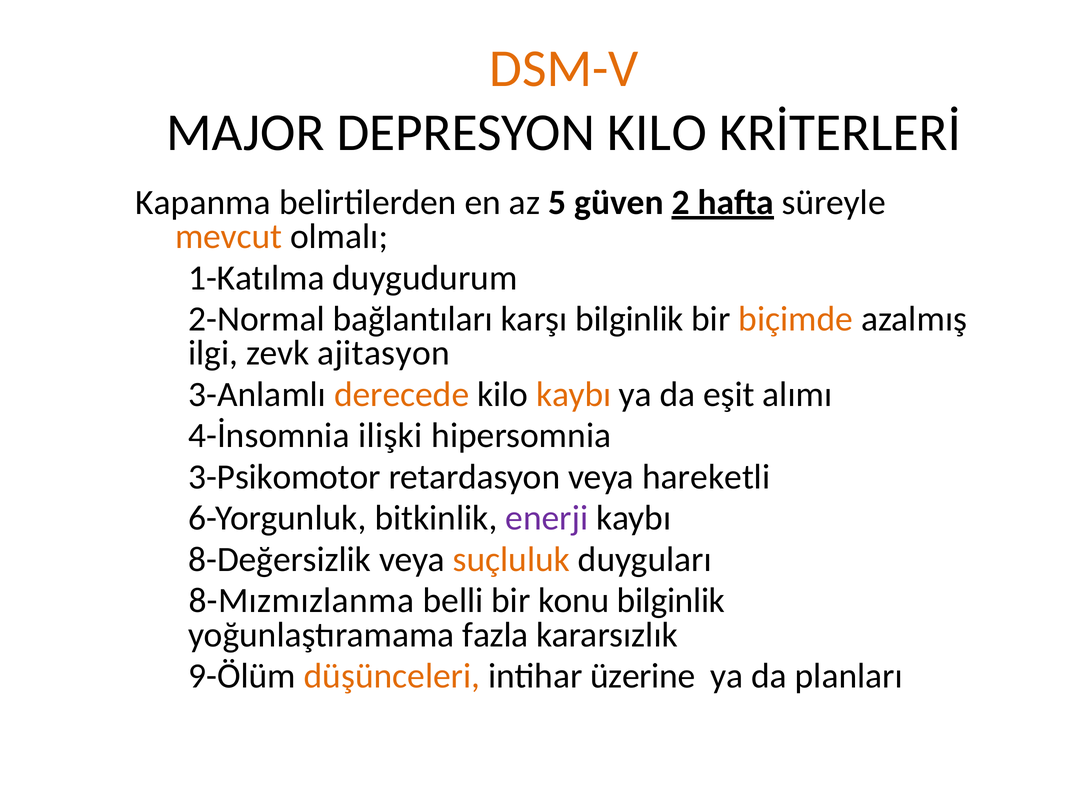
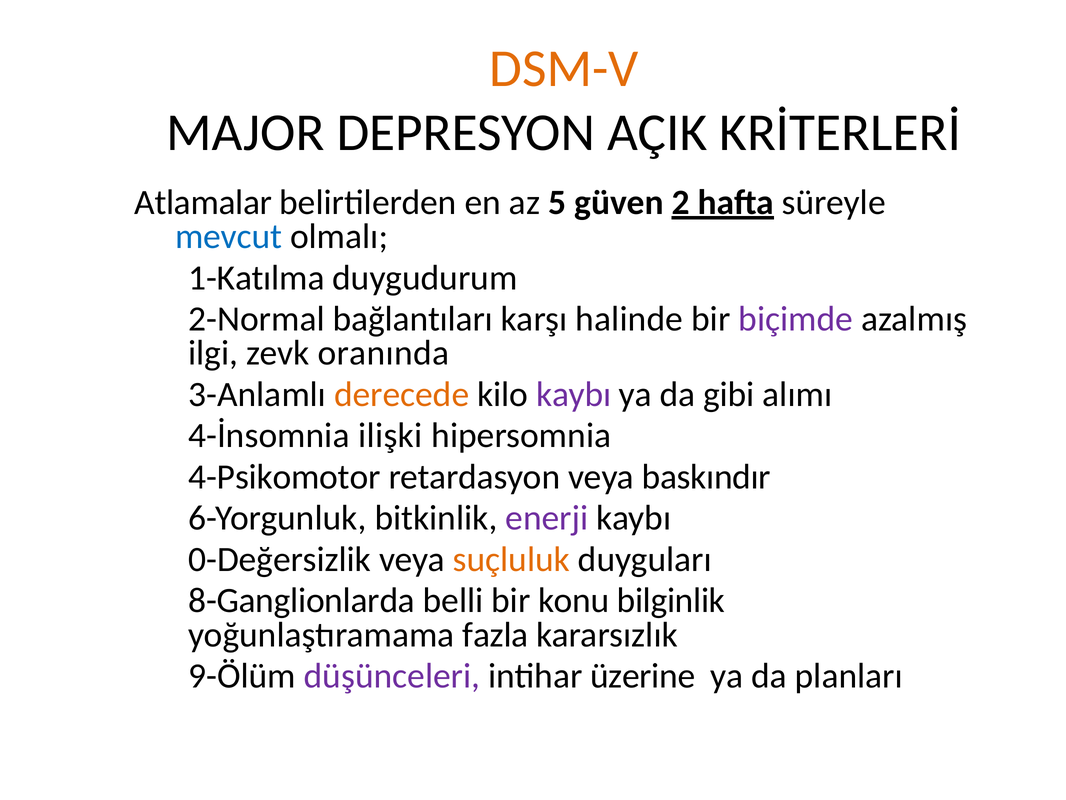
DEPRESYON KILO: KILO -> AÇIK (657, 133)
Kapanma: Kapanma -> Atlamalar (203, 202)
mevcut colour: orange -> blue (229, 236)
karşı bilginlik: bilginlik -> halinde (629, 319)
biçimde colour: orange -> purple (796, 319)
ajitasyon: ajitasyon -> oranında (384, 353)
kaybı colour: orange -> purple (574, 394)
eşit: eşit -> gibi (729, 394)
3-Psikomotor: 3-Psikomotor -> 4-Psikomotor (284, 477)
hareketli: hareketli -> baskındır (706, 477)
8-Değersizlik: 8-Değersizlik -> 0-Değersizlik (280, 559)
8-Mızmızlanma: 8-Mızmızlanma -> 8-Ganglionlarda (302, 600)
düşünceleri colour: orange -> purple (392, 676)
